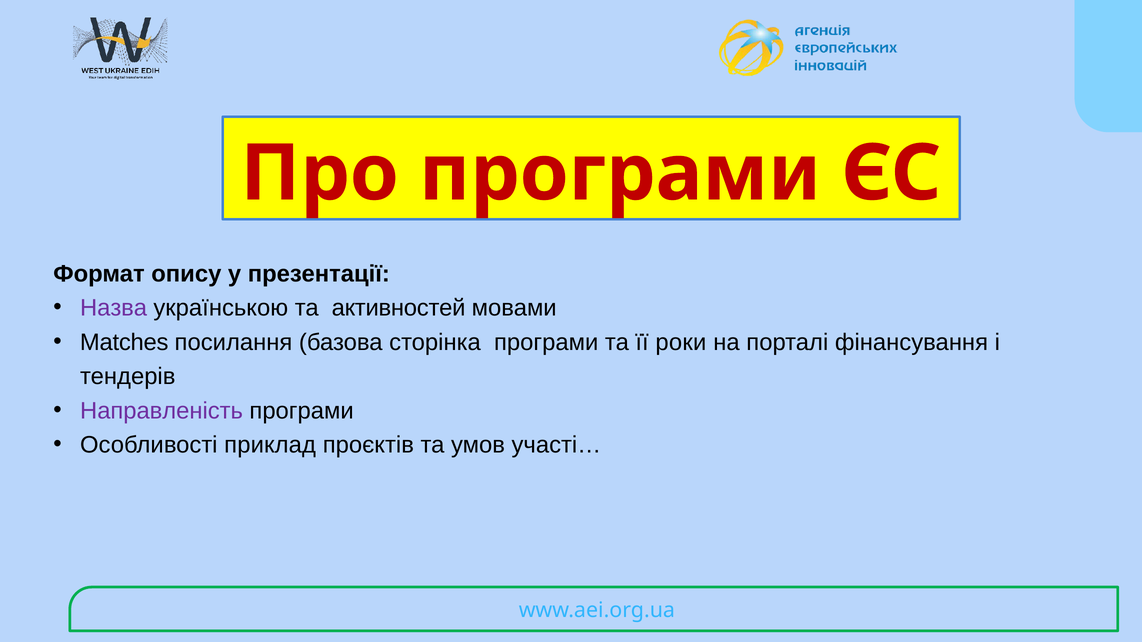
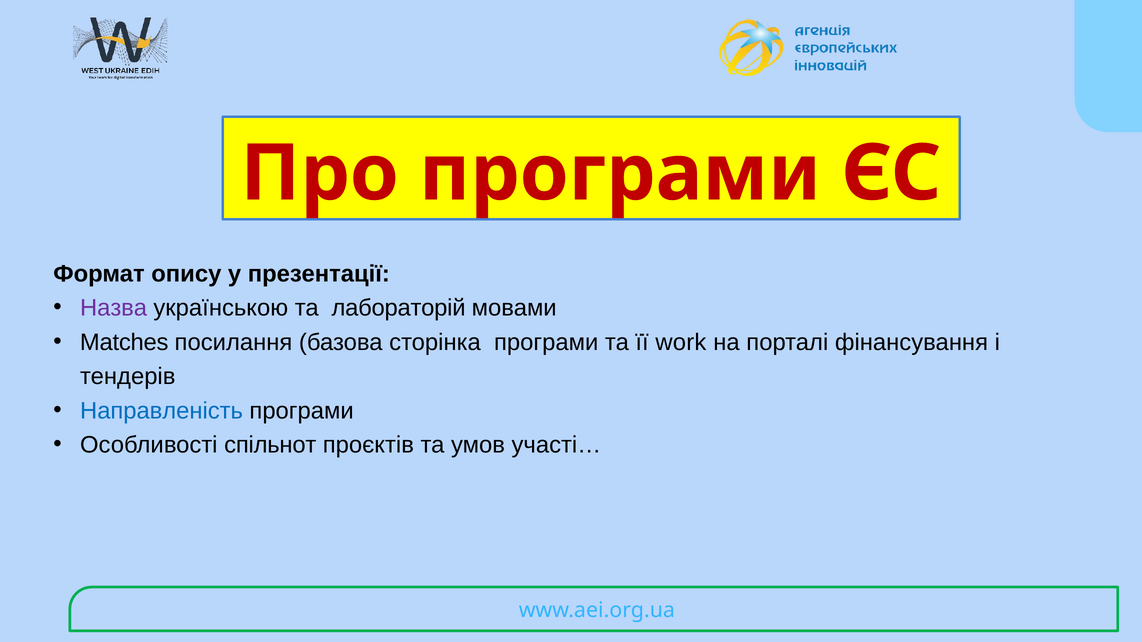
активностей: активностей -> лабораторій (399, 308)
роки: роки -> work (681, 342)
Направленість colour: purple -> blue (162, 411)
приклад: приклад -> спільнот (270, 445)
